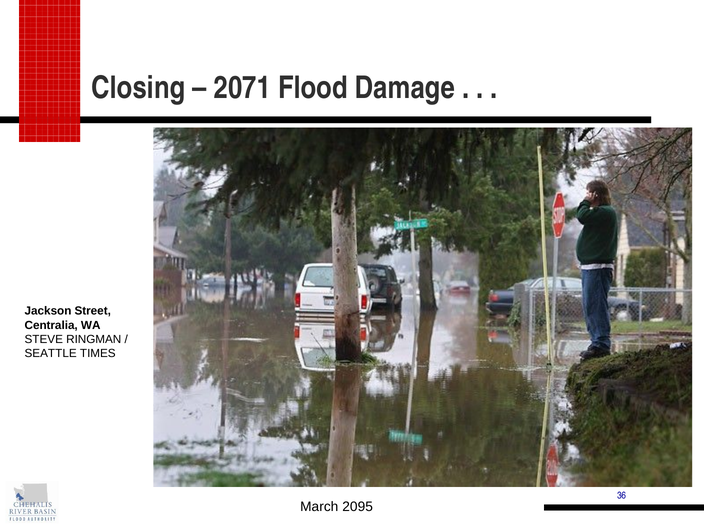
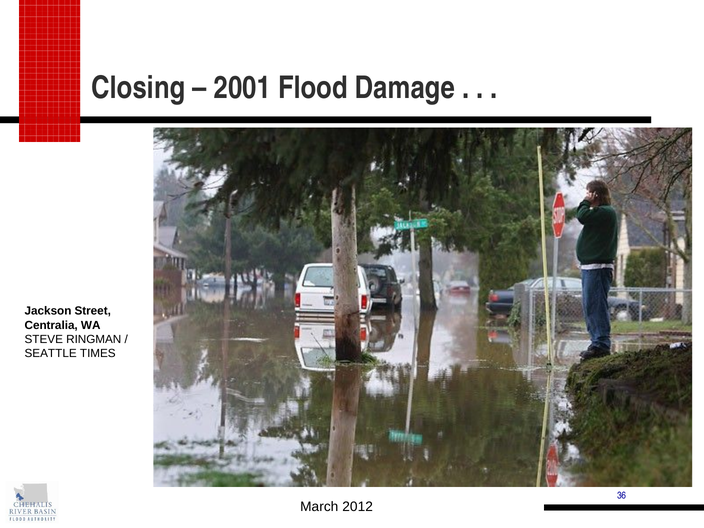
2071: 2071 -> 2001 (242, 88)
2095: 2095 -> 2012 (358, 507)
